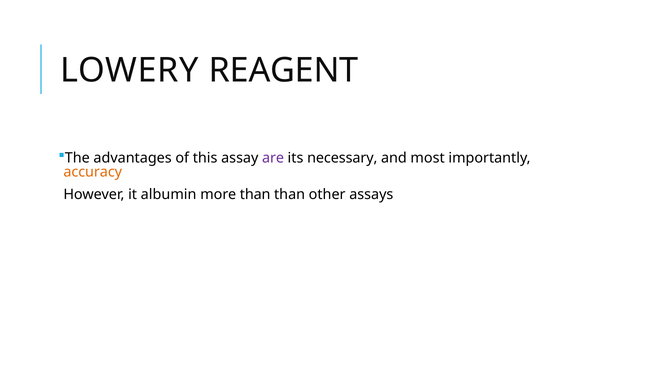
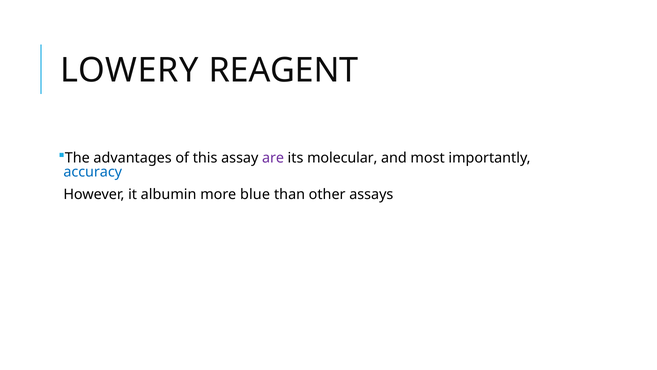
necessary: necessary -> molecular (342, 158)
accuracy colour: orange -> blue (93, 172)
more than: than -> blue (255, 194)
